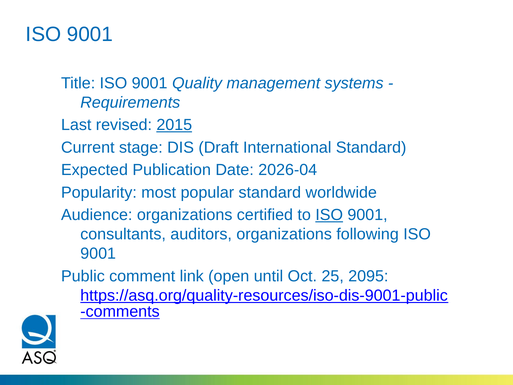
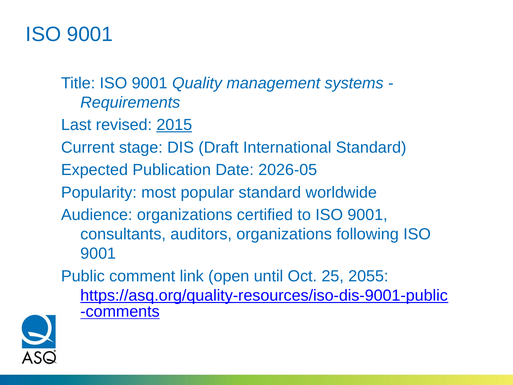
2026-04: 2026-04 -> 2026-05 (288, 170)
ISO underline: present -> none (329, 215)
2095: 2095 -> 2055 (368, 276)
